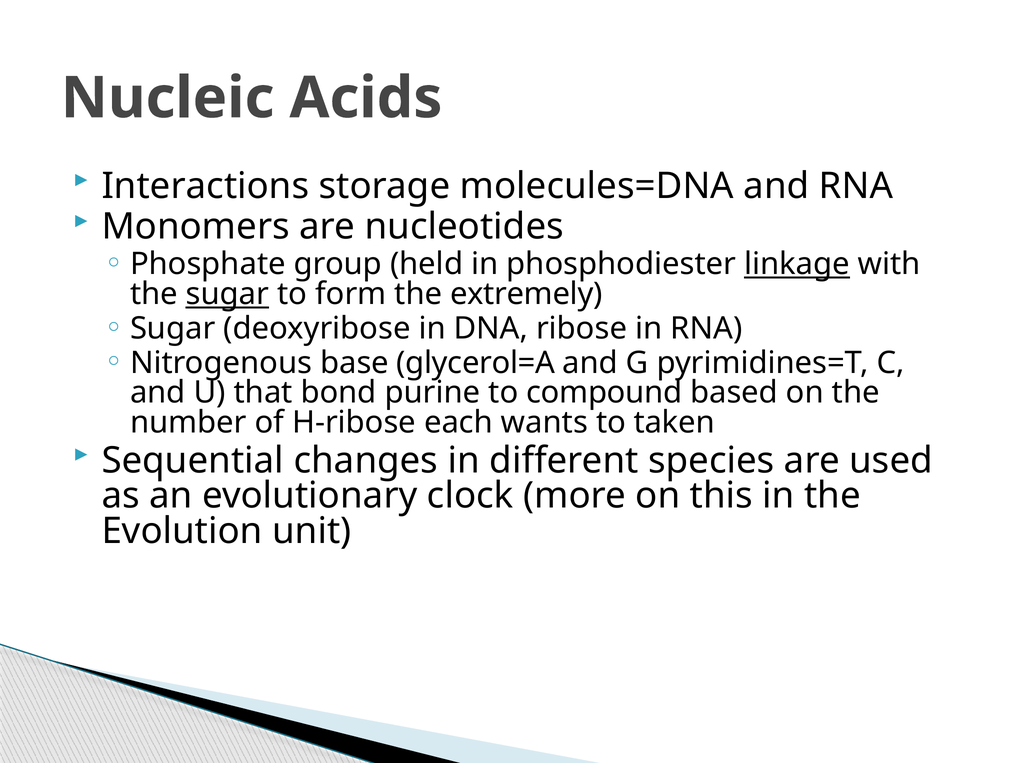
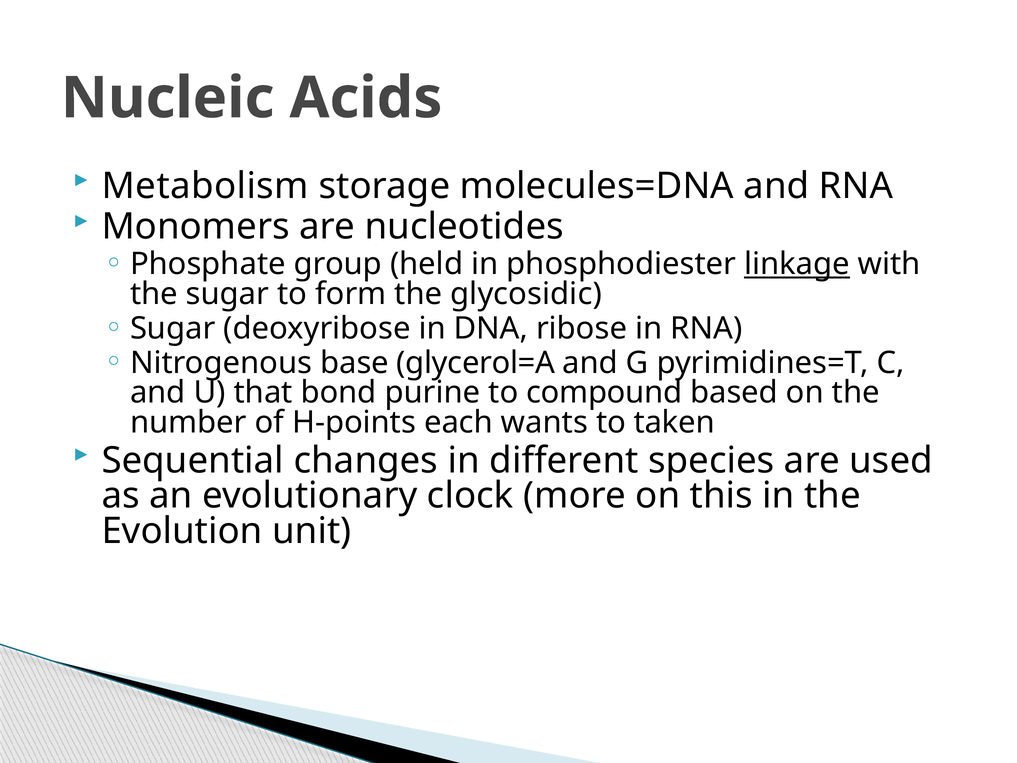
Interactions: Interactions -> Metabolism (205, 186)
sugar underline: present -> none (227, 294)
extremely: extremely -> glycosidic (526, 294)
H-ribose: H-ribose -> H-points (354, 422)
